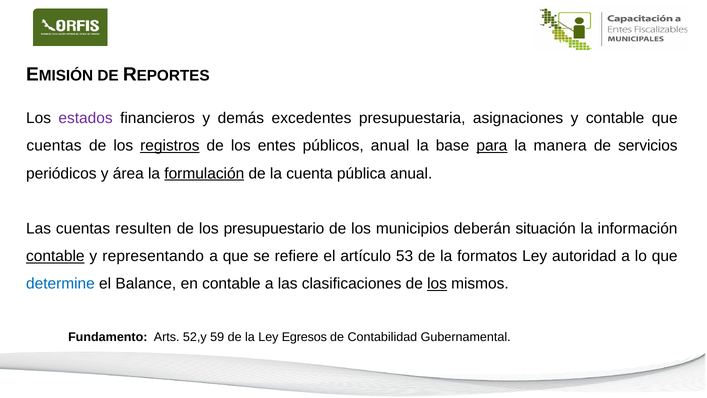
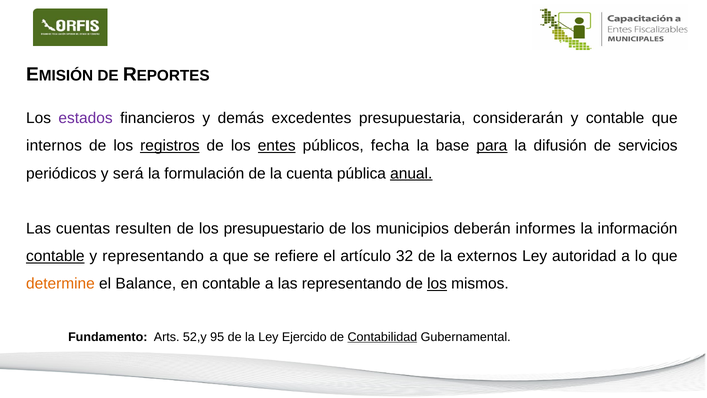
asignaciones: asignaciones -> considerarán (518, 118)
cuentas: cuentas -> internos (54, 146)
entes underline: none -> present (277, 146)
públicos anual: anual -> fecha (390, 146)
manera: manera -> difusión (560, 146)
área: área -> será (128, 173)
formulación underline: present -> none (204, 173)
anual underline: none -> present (411, 173)
situación: situación -> informes (546, 228)
53: 53 -> 32 (405, 256)
formatos: formatos -> externos (487, 256)
determine colour: blue -> orange (60, 284)
las clasificaciones: clasificaciones -> representando (352, 284)
59: 59 -> 95 (217, 337)
Egresos: Egresos -> Ejercido (304, 337)
Contabilidad underline: none -> present (382, 337)
